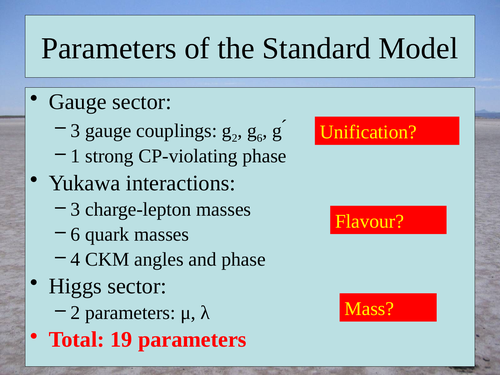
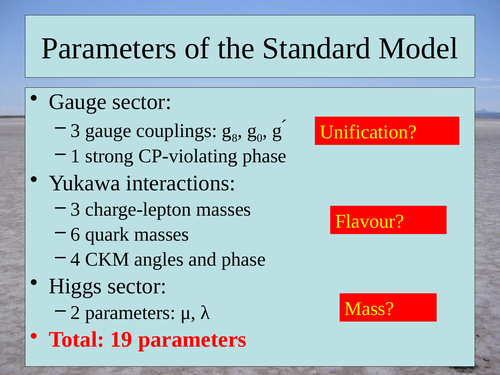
2: 2 -> 8 (235, 138)
6: 6 -> 0 (260, 138)
